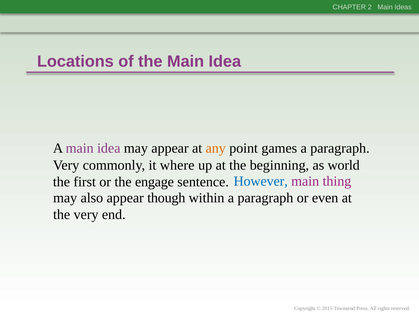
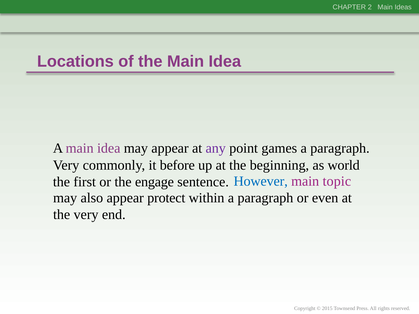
any colour: orange -> purple (216, 148)
where: where -> before (177, 165)
thing: thing -> topic (337, 181)
though: though -> protect (166, 198)
